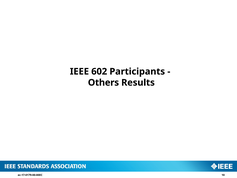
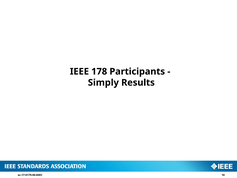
602: 602 -> 178 (99, 71)
Others: Others -> Simply (103, 82)
